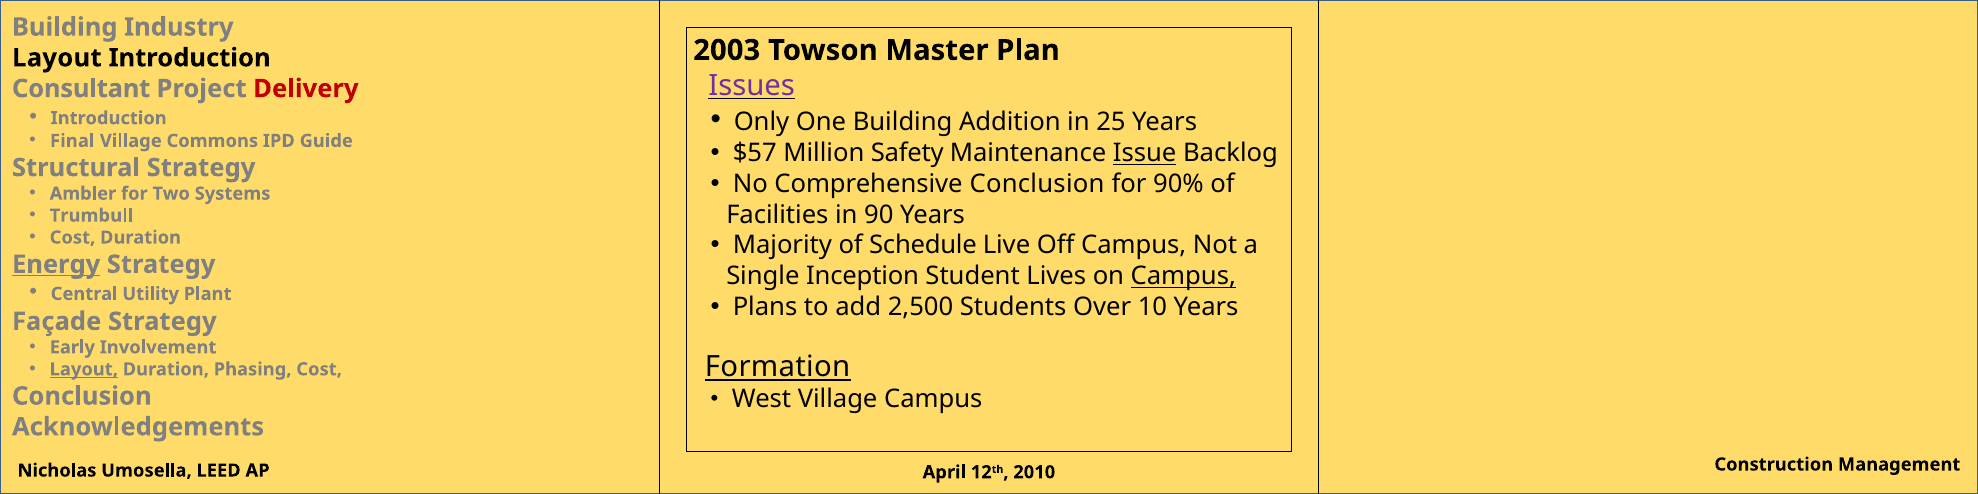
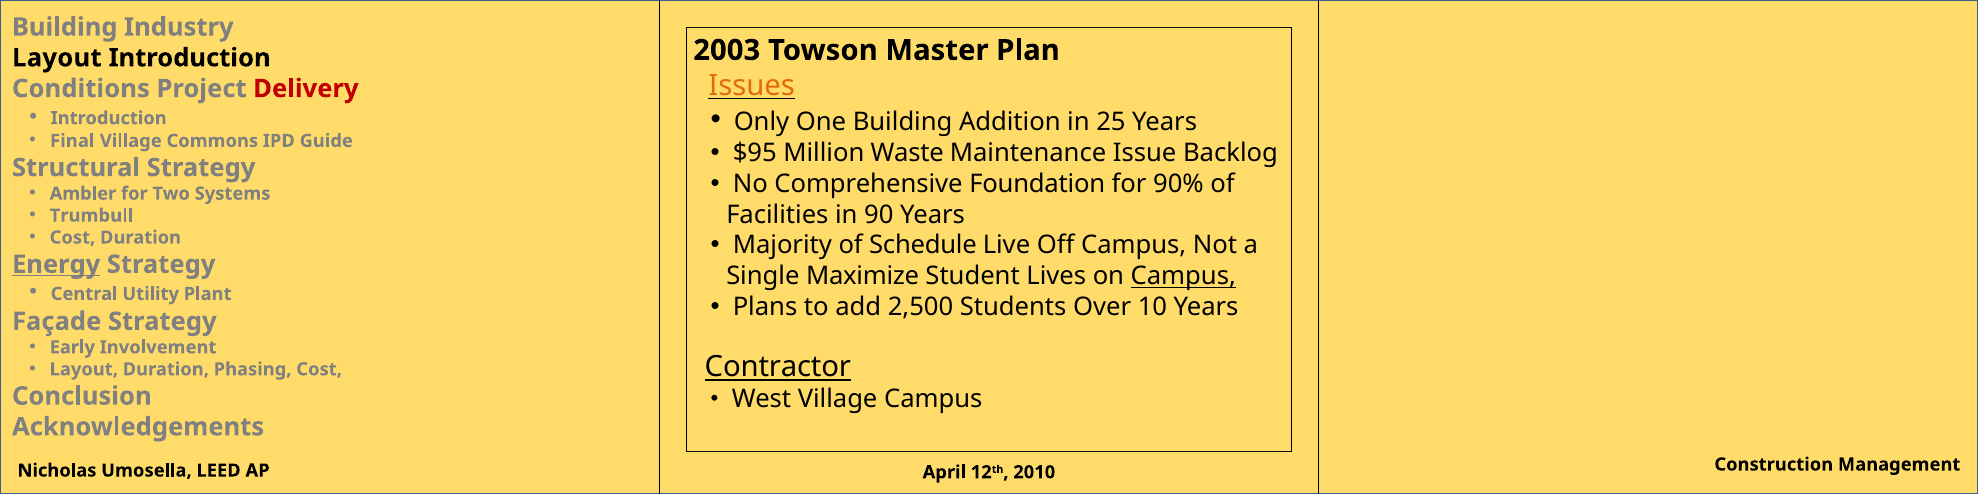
Issues colour: purple -> orange (752, 86)
Consultant: Consultant -> Conditions (81, 89)
$57: $57 -> $95 (755, 153)
Safety: Safety -> Waste (907, 153)
Issue underline: present -> none (1145, 153)
Comprehensive Conclusion: Conclusion -> Foundation (1037, 184)
Inception: Inception -> Maximize (863, 277)
Formation: Formation -> Contractor (778, 367)
Layout underline: present -> none (84, 370)
